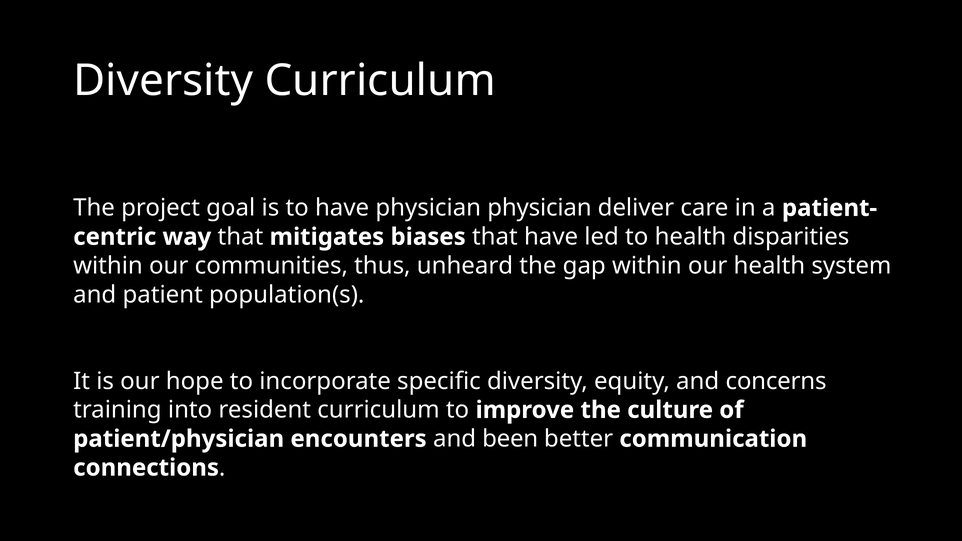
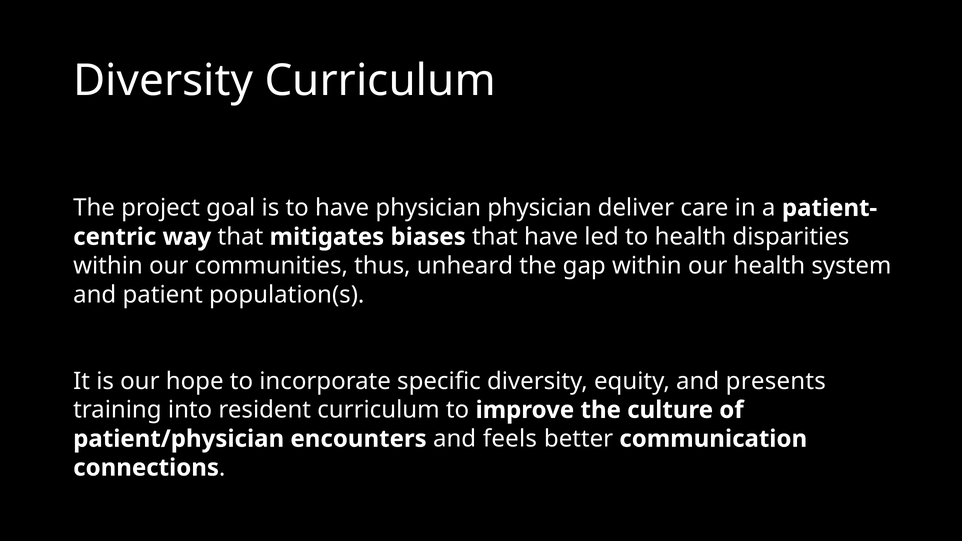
concerns: concerns -> presents (776, 381)
been: been -> feels (510, 439)
